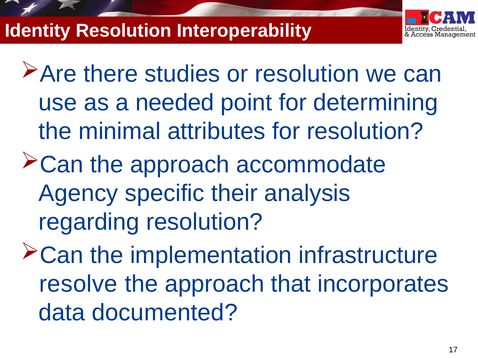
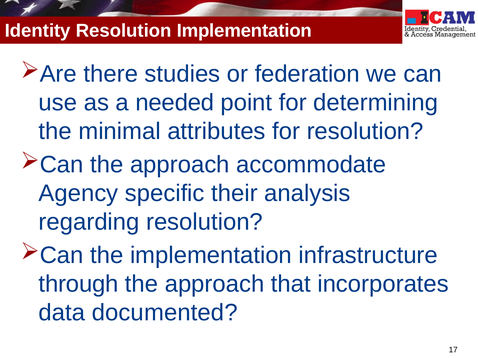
Resolution Interoperability: Interoperability -> Implementation (244, 31)
or resolution: resolution -> federation (307, 74)
resolve: resolve -> through (79, 284)
